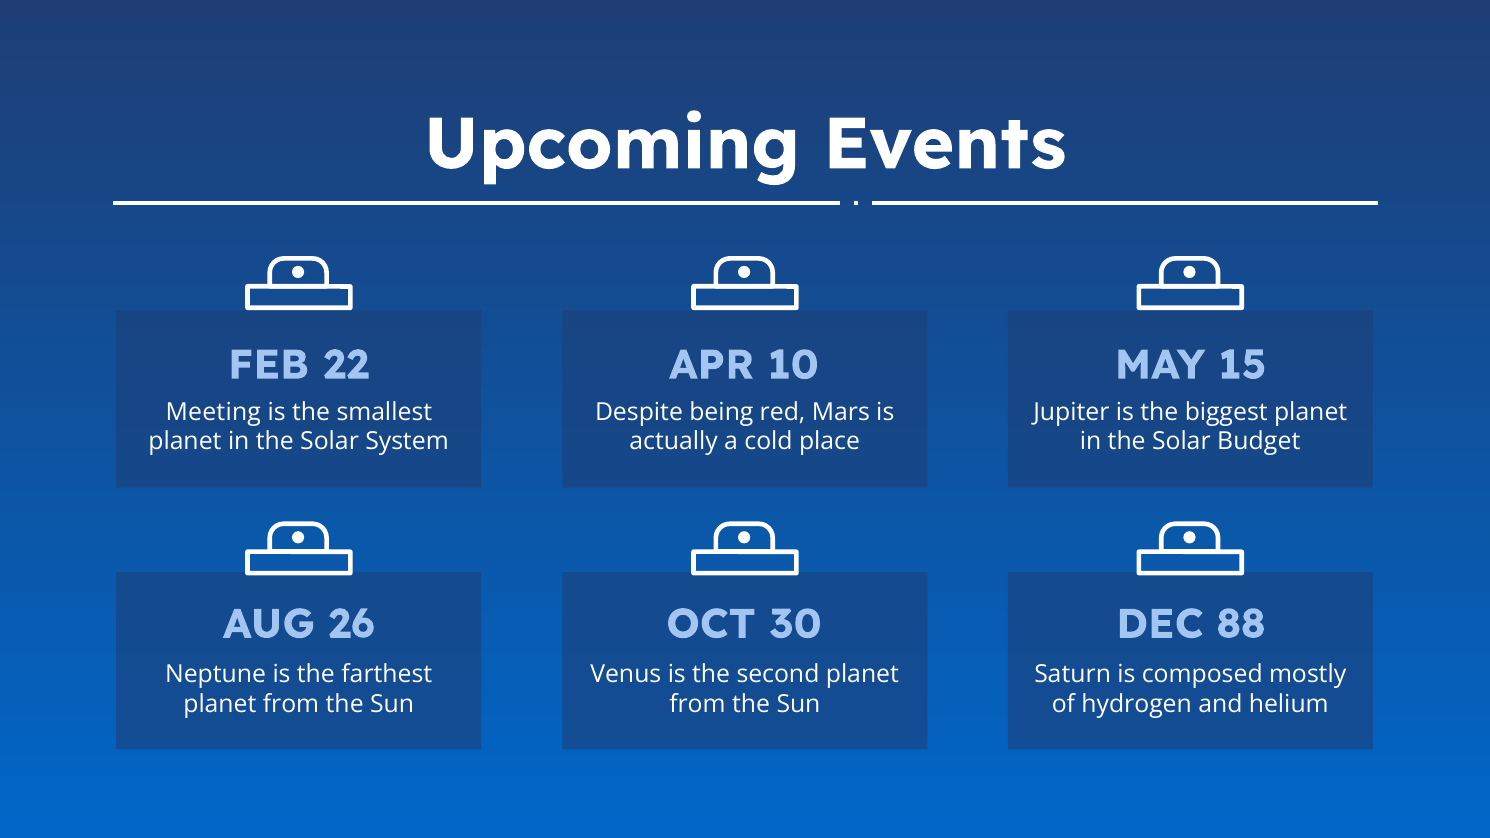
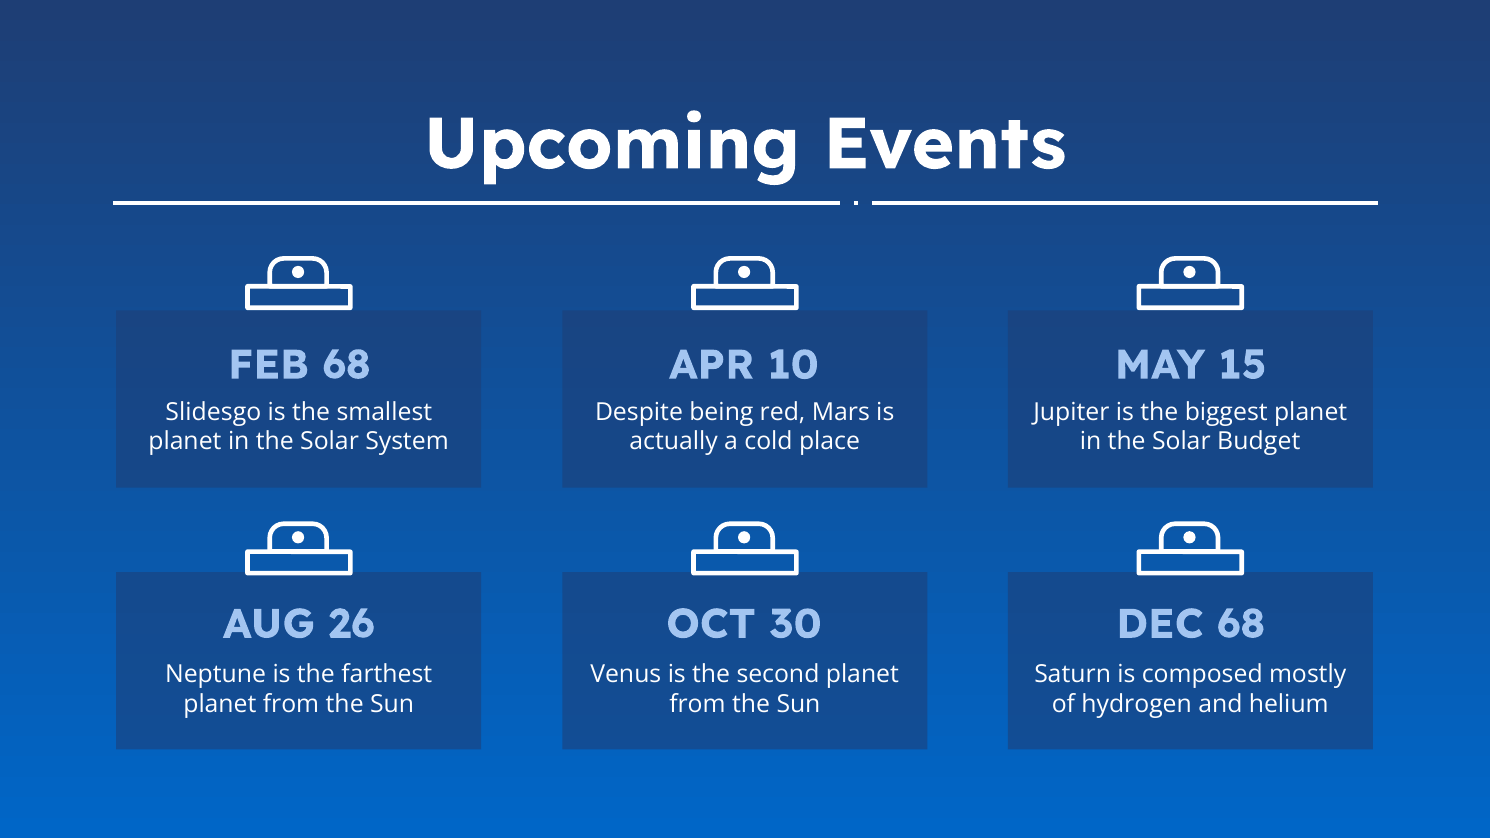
FEB 22: 22 -> 68 (346, 365)
Meeting: Meeting -> Slidesgo (213, 412)
DEC 88: 88 -> 68 (1241, 624)
